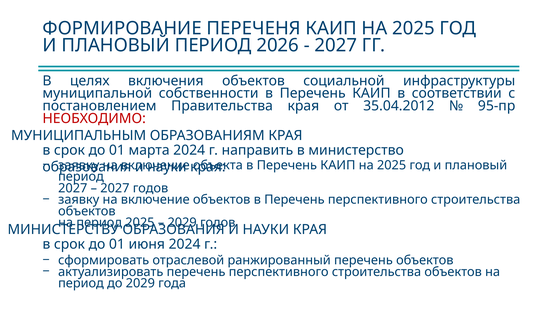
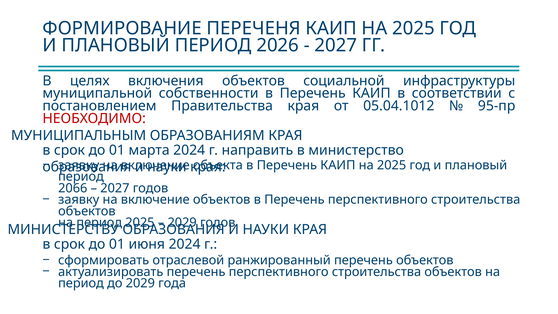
35.04.2012: 35.04.2012 -> 05.04.1012 (399, 106)
2027: 2027 -> 2066 (73, 188)
